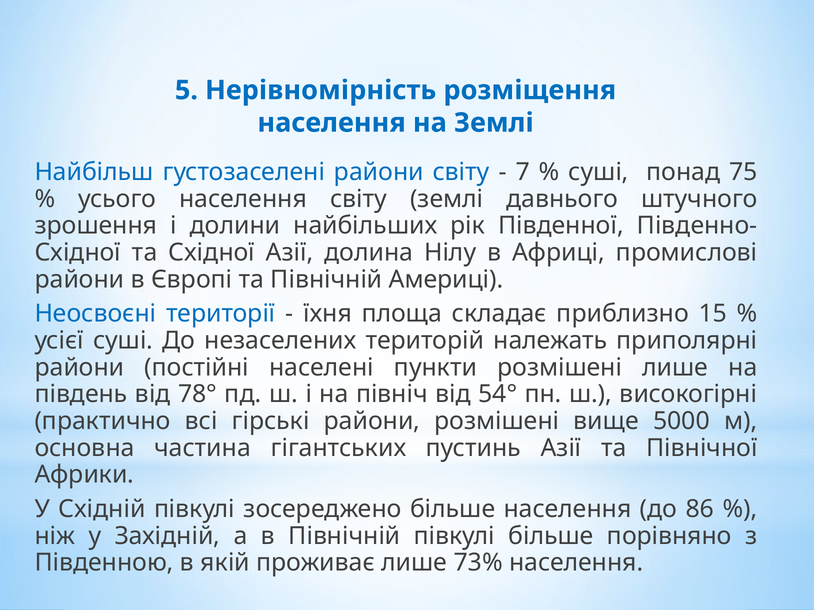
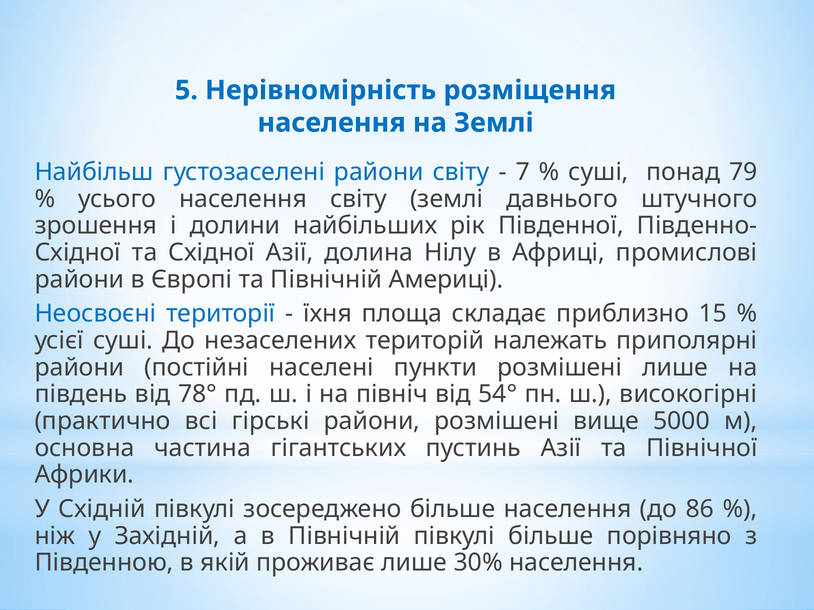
75: 75 -> 79 (743, 172)
73%: 73% -> 30% (478, 563)
